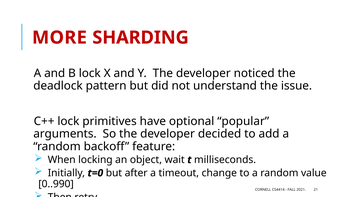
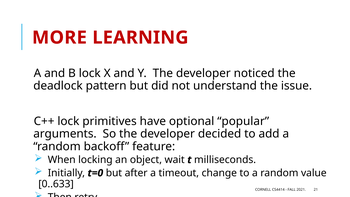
SHARDING: SHARDING -> LEARNING (140, 38)
0..990: 0..990 -> 0..633 (56, 184)
